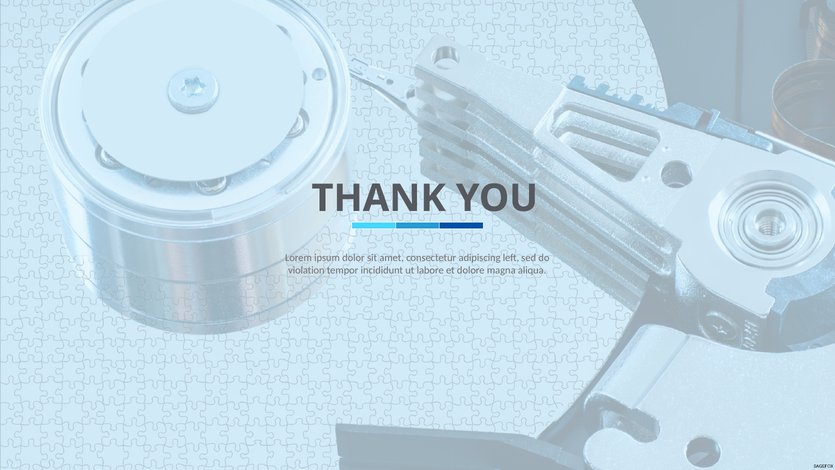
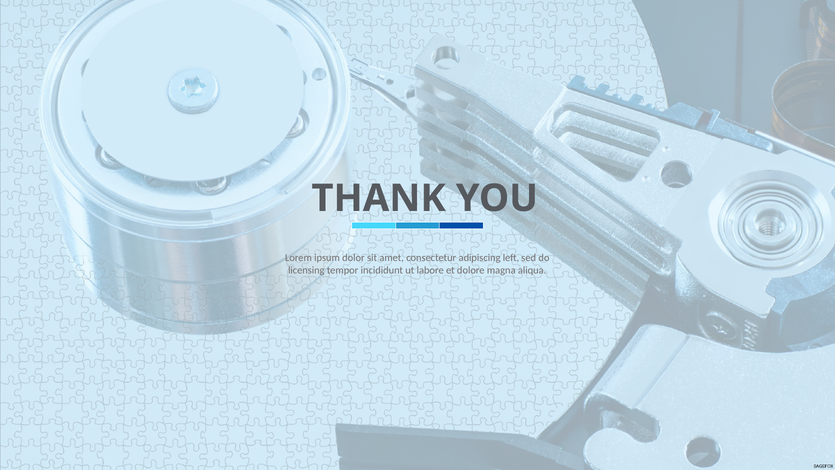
violation: violation -> licensing (306, 270)
